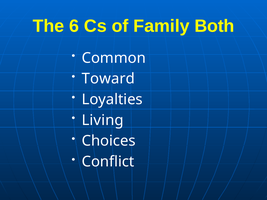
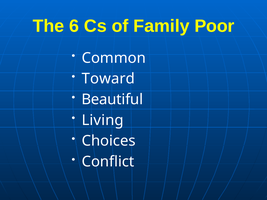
Both: Both -> Poor (214, 26)
Loyalties: Loyalties -> Beautiful (112, 100)
